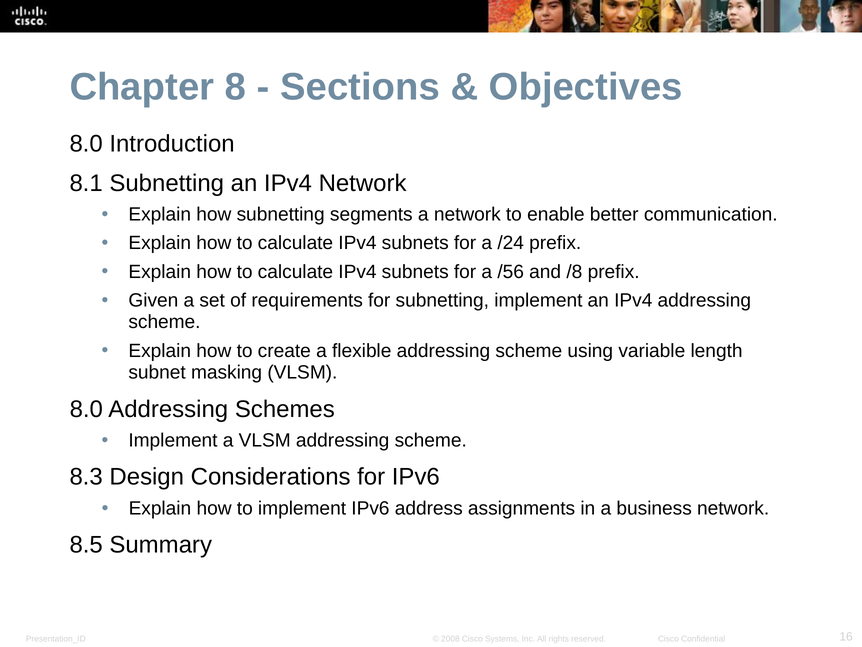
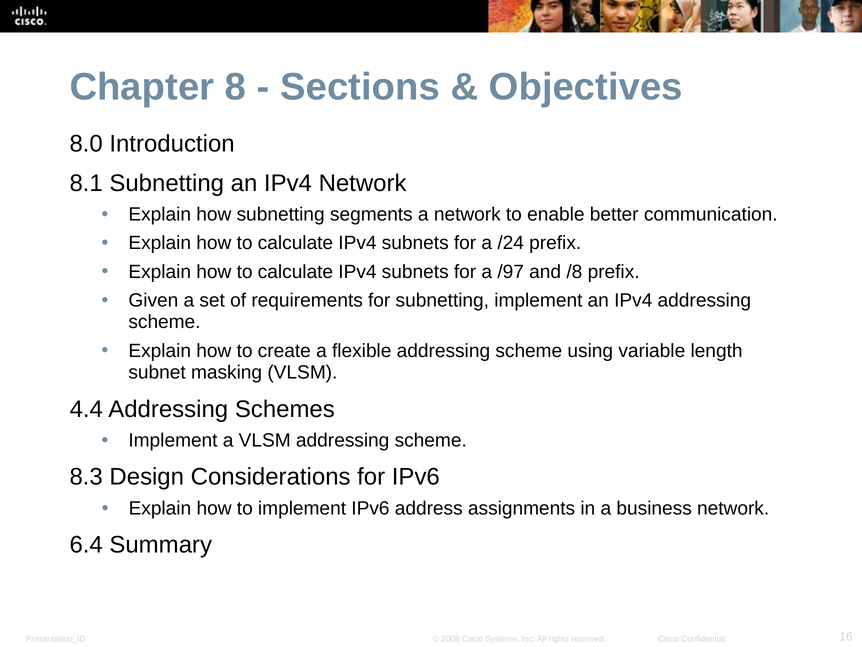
/56: /56 -> /97 (511, 272)
8.0: 8.0 -> 4.4 (86, 409)
8.5: 8.5 -> 6.4 (86, 545)
